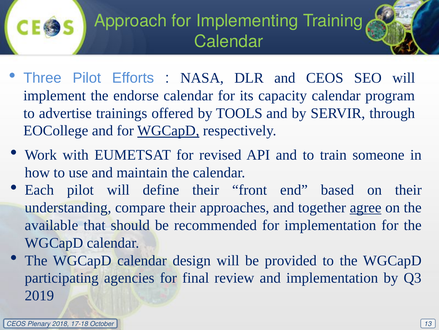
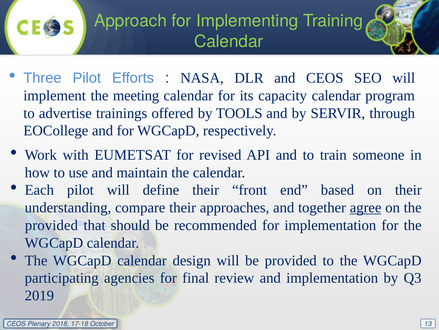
endorse: endorse -> meeting (136, 95)
WGCapD underline: present -> none (168, 130)
available: available -> provided (51, 225)
